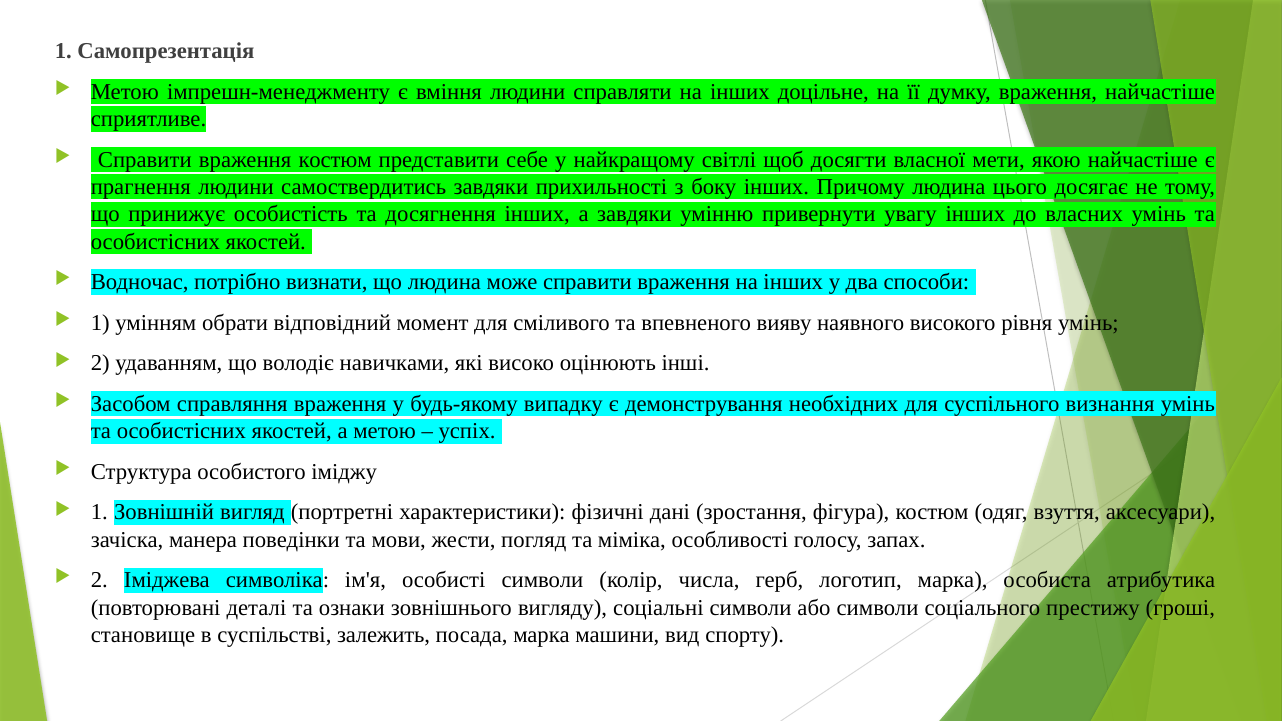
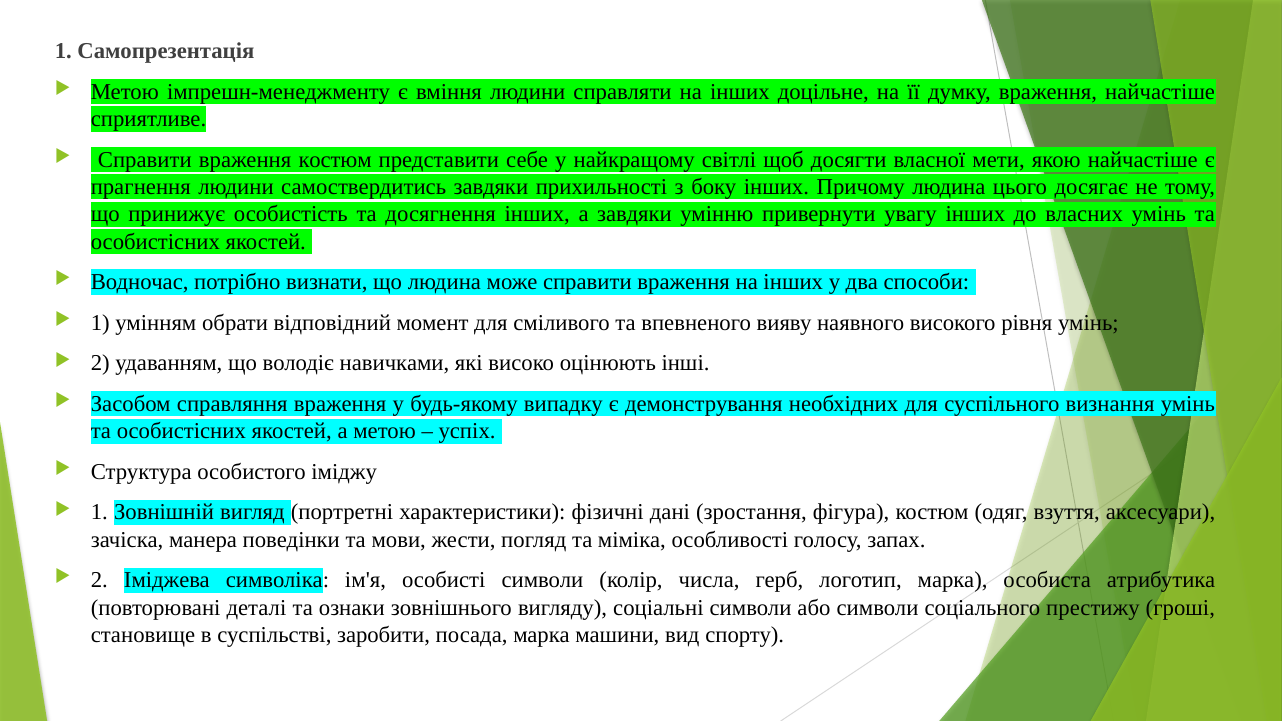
залежить: залежить -> заробити (384, 635)
